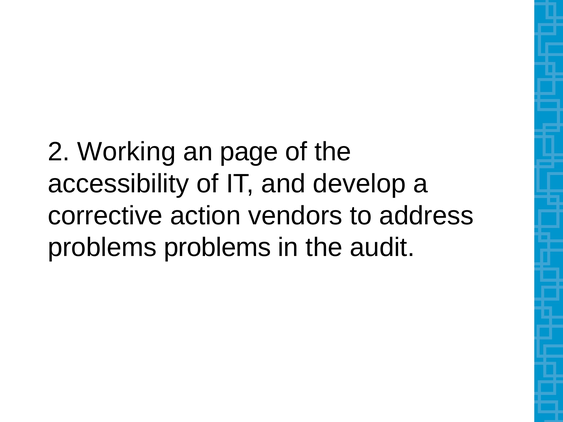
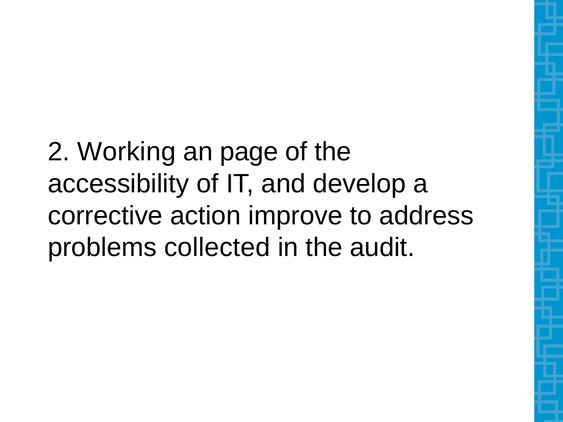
vendors: vendors -> improve (295, 216)
problems problems: problems -> collected (217, 248)
